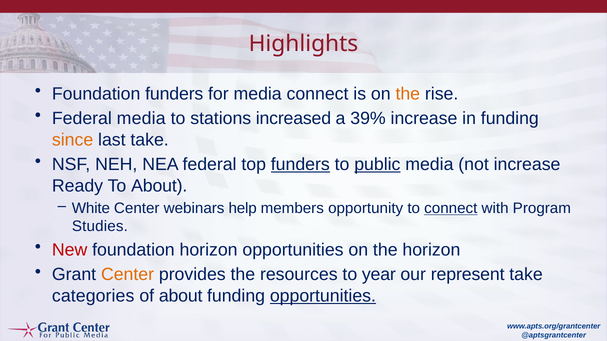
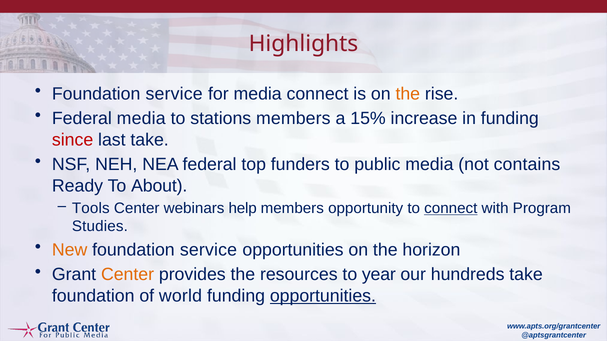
funders: funders -> service (174, 94)
stations increased: increased -> members (293, 119)
39%: 39% -> 15% (368, 119)
since colour: orange -> red (73, 140)
funders underline: present -> none (300, 165)
public underline: present -> none (377, 165)
not increase: increase -> contains (527, 165)
White: White -> Tools (91, 209)
New colour: red -> orange (70, 250)
horizon: horizon -> service (208, 250)
represent: represent -> hundreds (468, 275)
categories: categories -> foundation (93, 296)
of about: about -> world (181, 296)
